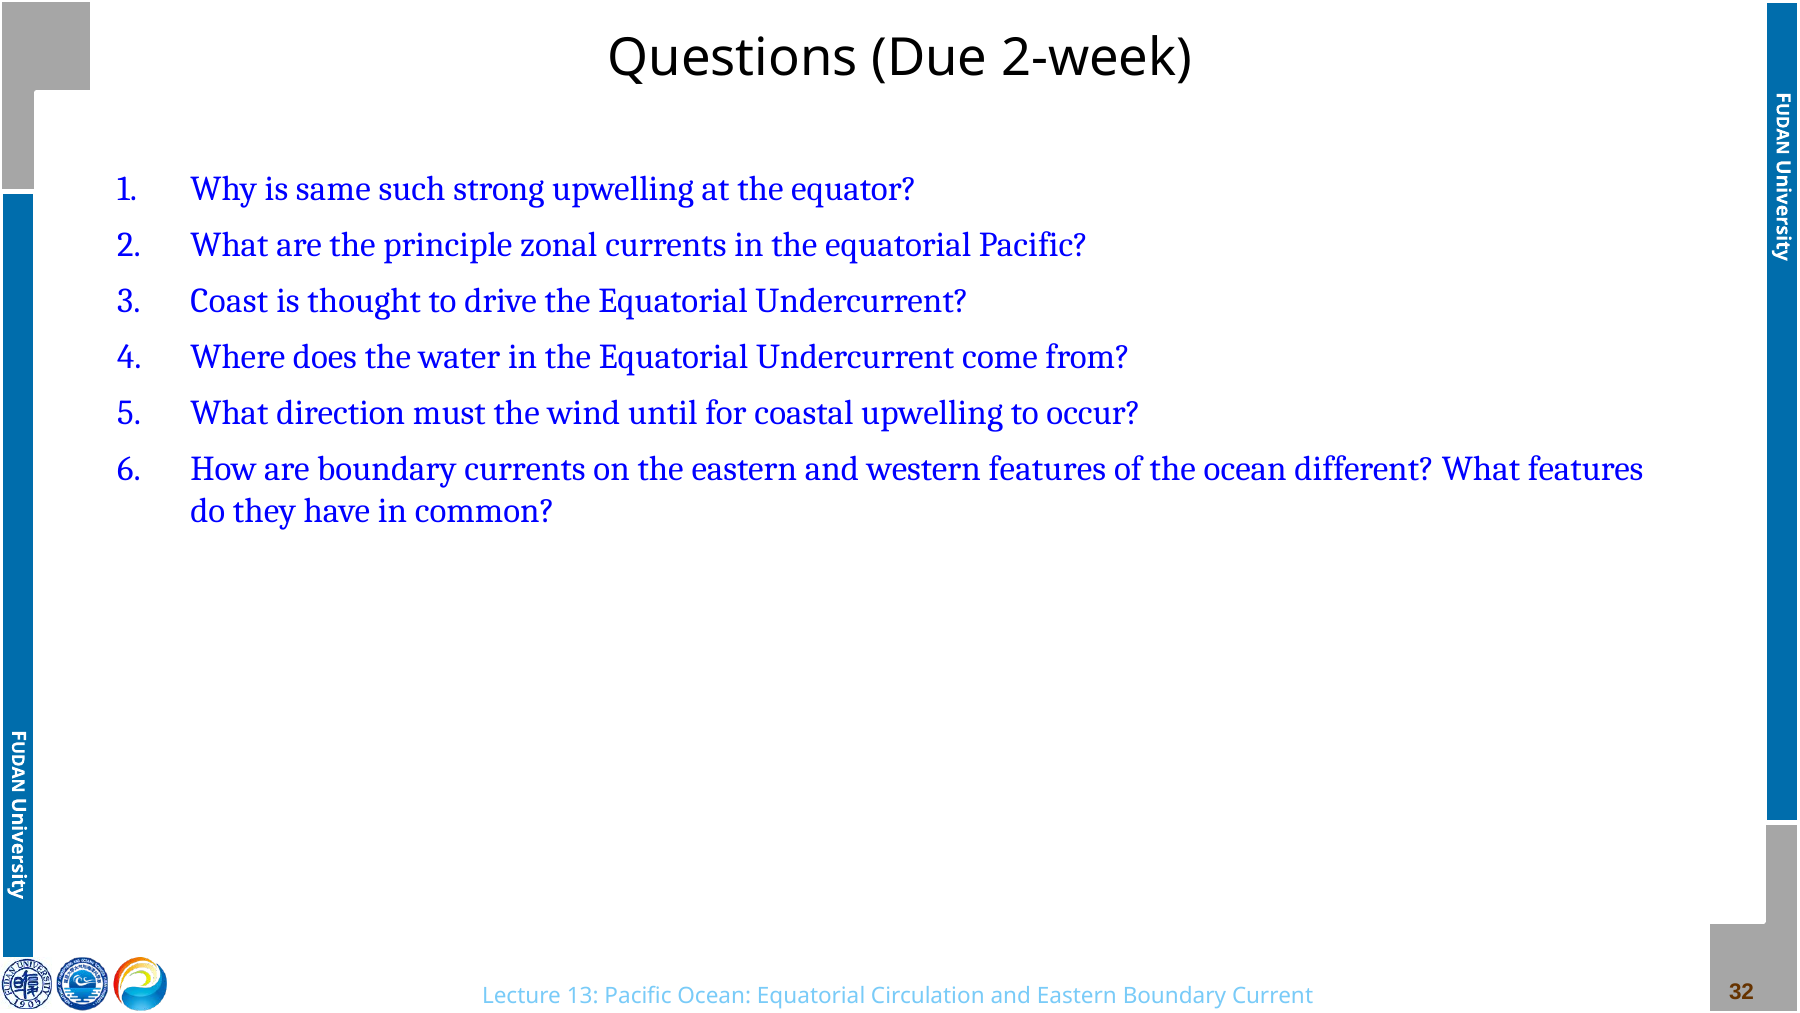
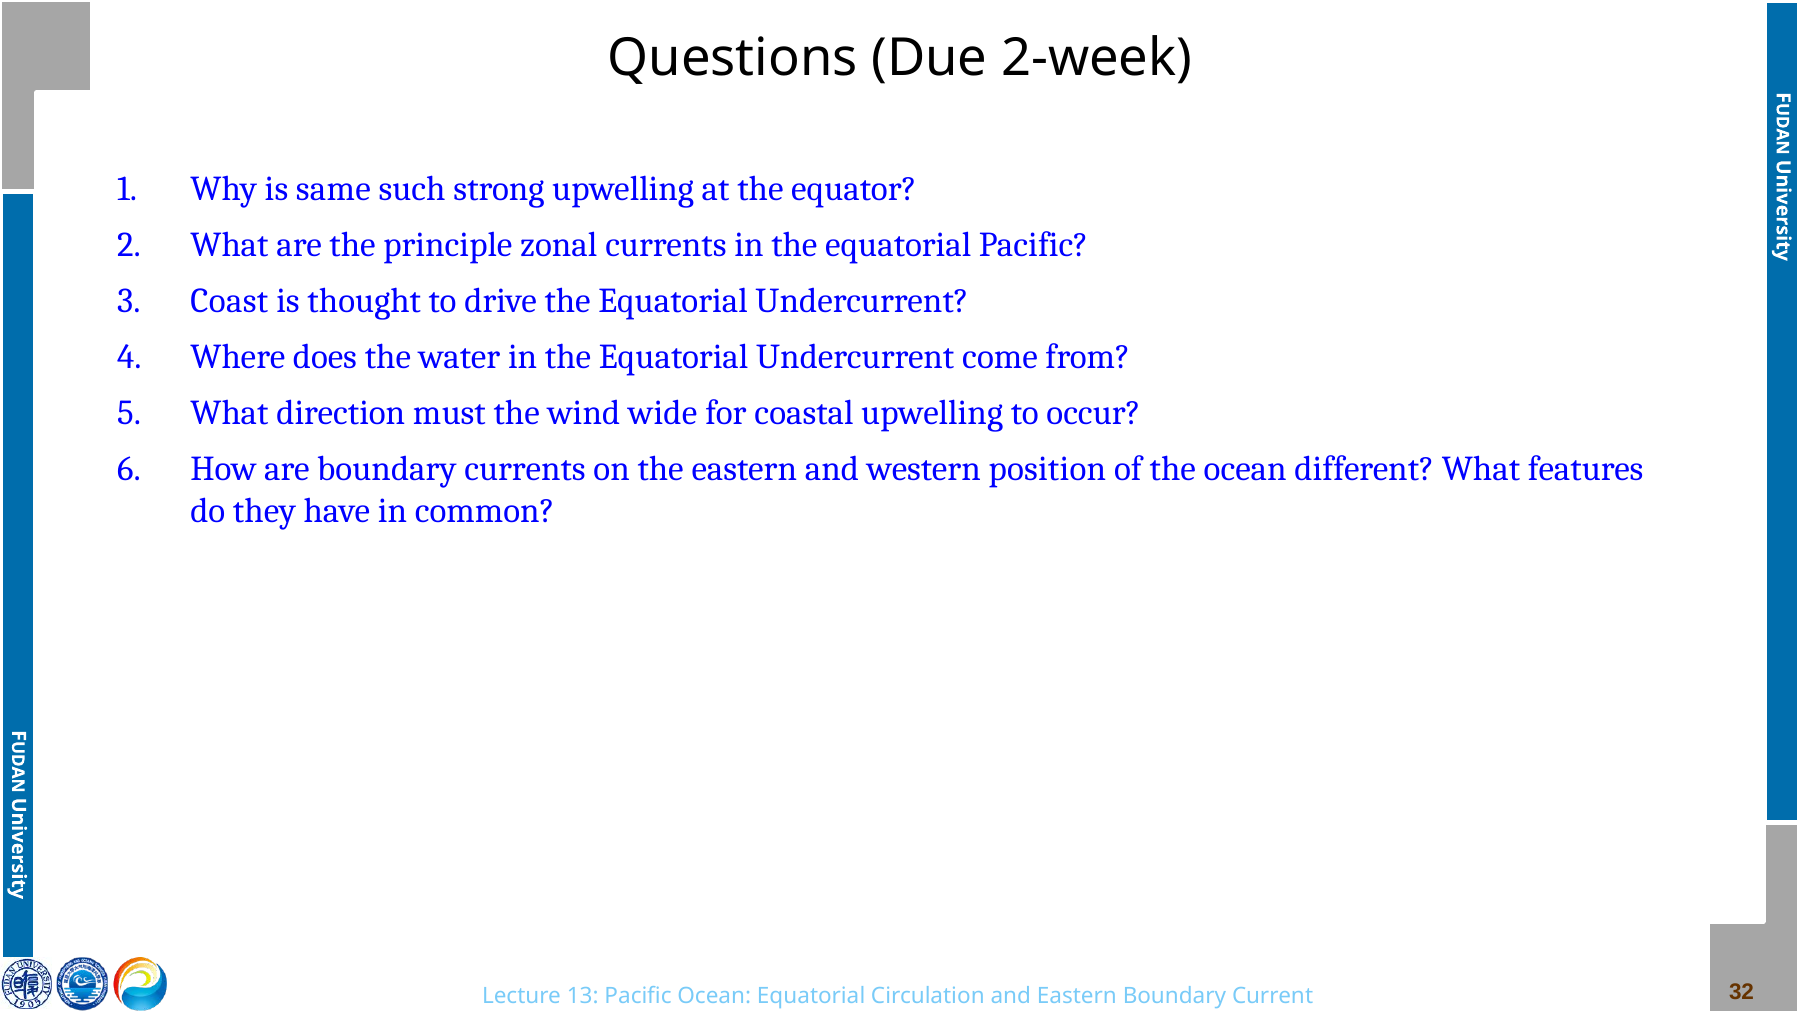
until: until -> wide (663, 413)
western features: features -> position (1047, 469)
